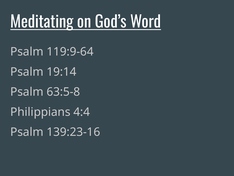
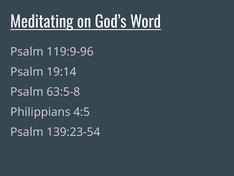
119:9-64: 119:9-64 -> 119:9-96 (70, 52)
4:4: 4:4 -> 4:5 (82, 112)
139:23-16: 139:23-16 -> 139:23-54 (73, 132)
